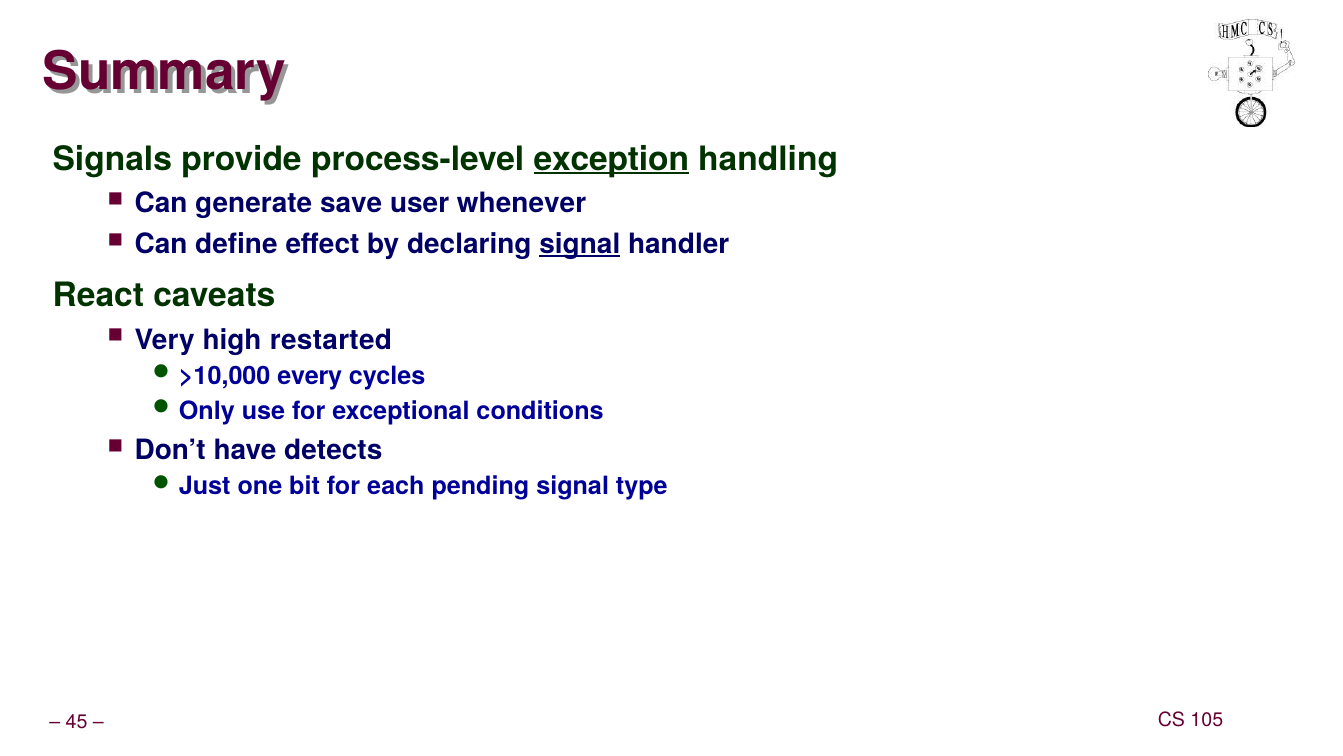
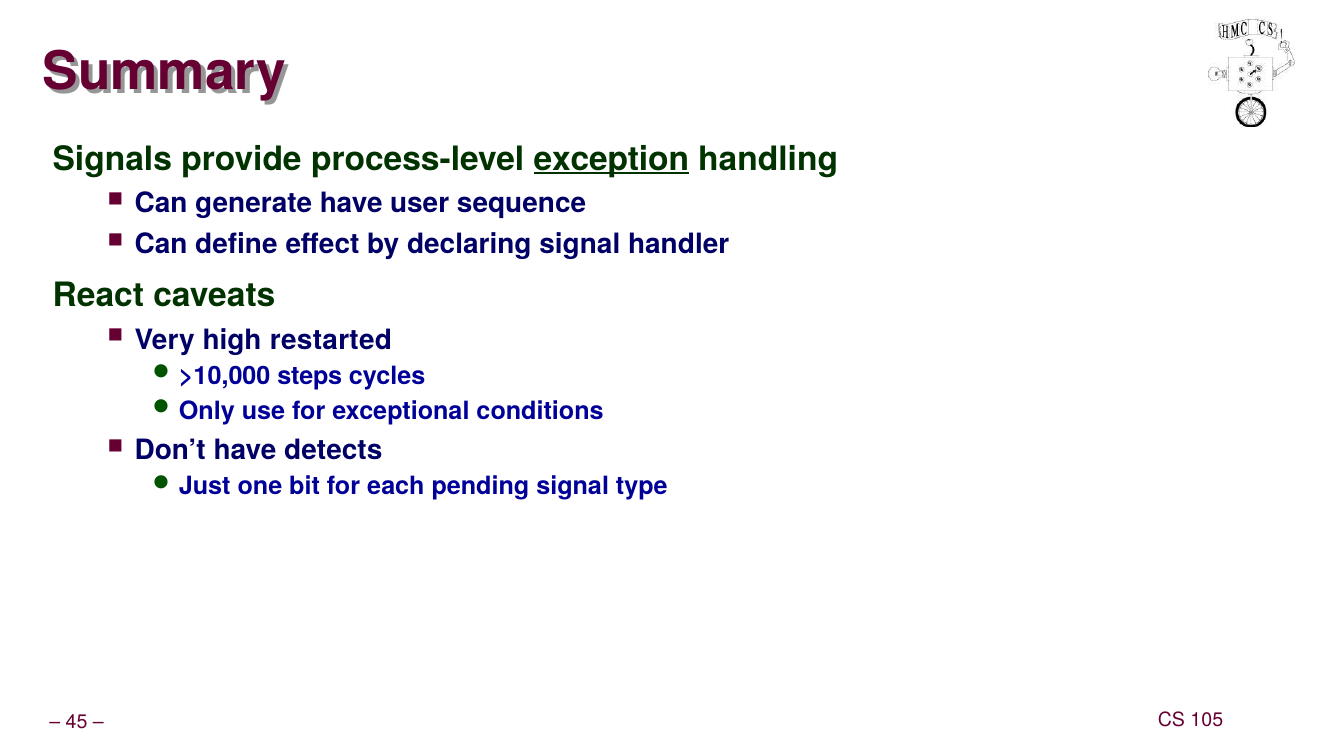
generate save: save -> have (351, 203)
whenever: whenever -> sequence (522, 203)
signal underline: present -> none (580, 244)
every: every -> steps (310, 376)
